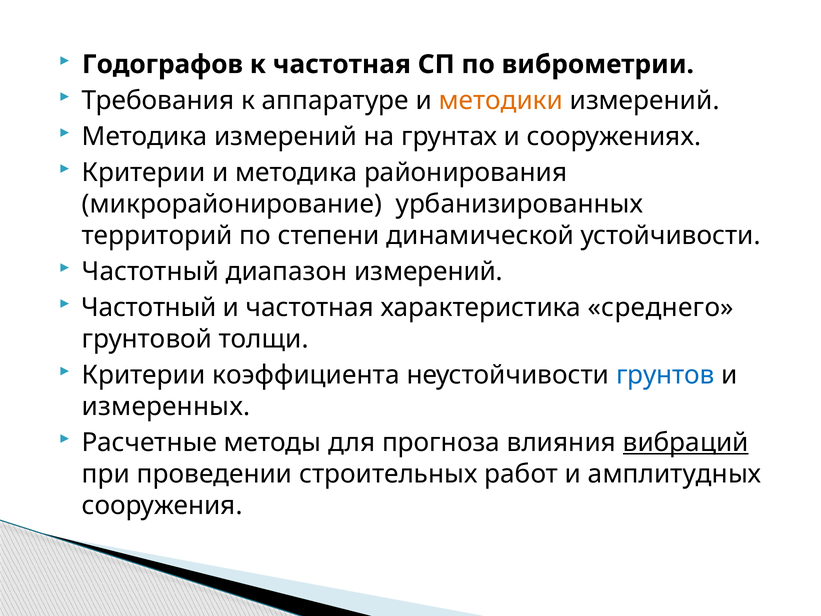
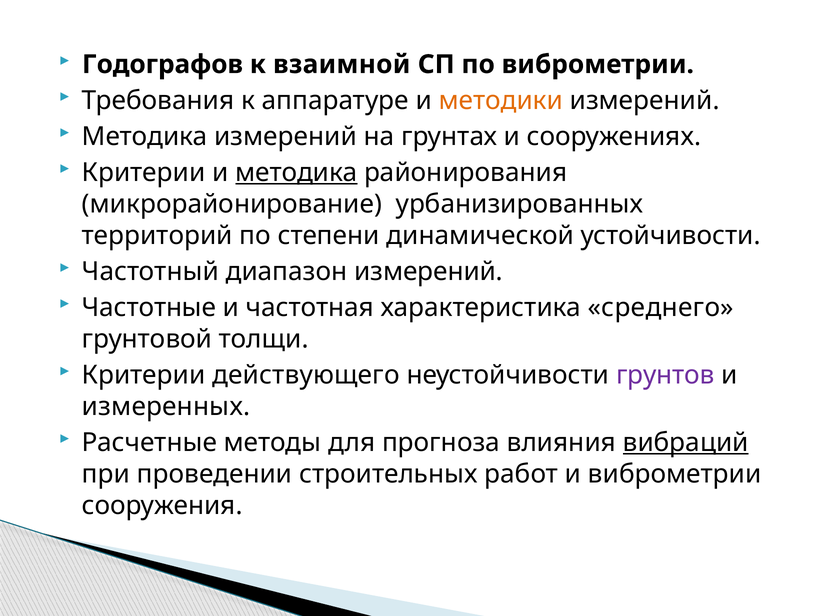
к частотная: частотная -> взаимной (342, 64)
методика underline: none -> present (296, 172)
Частотный: Частотный -> Частотные (149, 307)
коэффициента: коэффициента -> действующего (306, 375)
грунтов colour: blue -> purple (665, 375)
и амплитудных: амплитудных -> виброметрии (675, 474)
